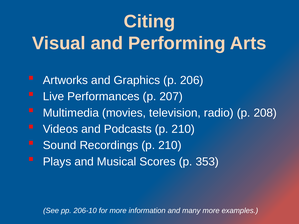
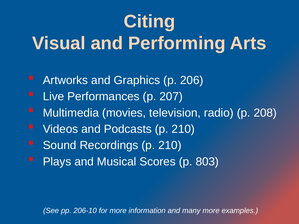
353: 353 -> 803 (207, 162)
